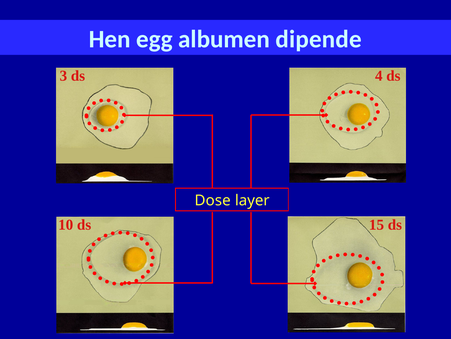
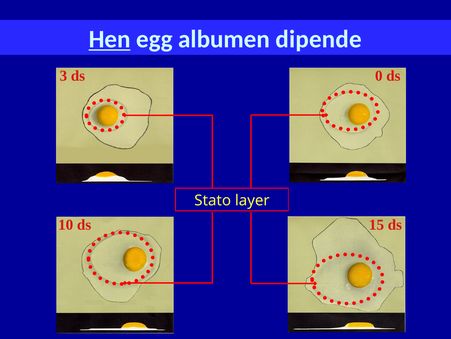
Hen underline: none -> present (110, 39)
4: 4 -> 0 (379, 76)
Dose: Dose -> Stato (213, 200)
